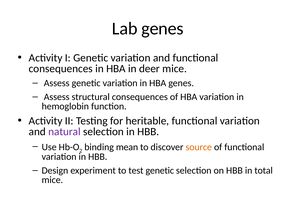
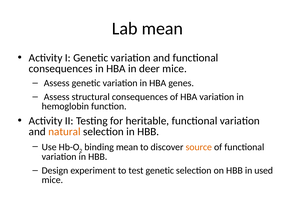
Lab genes: genes -> mean (162, 29)
natural colour: purple -> orange (64, 132)
total: total -> used (264, 171)
